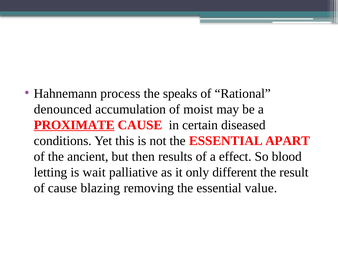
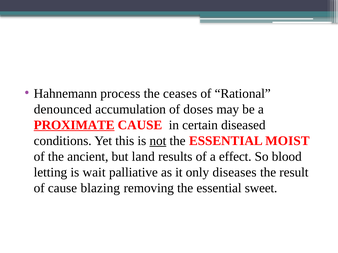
speaks: speaks -> ceases (180, 94)
moist: moist -> doses (198, 109)
not underline: none -> present (158, 141)
APART: APART -> MOIST (287, 141)
then: then -> land (143, 157)
different: different -> diseases (235, 173)
value: value -> sweet (261, 188)
